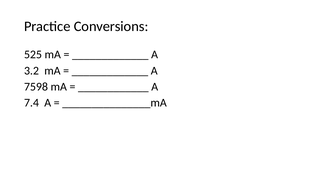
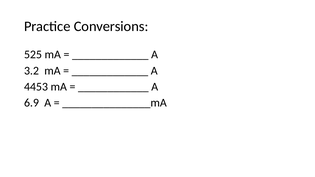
7598: 7598 -> 4453 (36, 87)
7.4: 7.4 -> 6.9 (31, 103)
